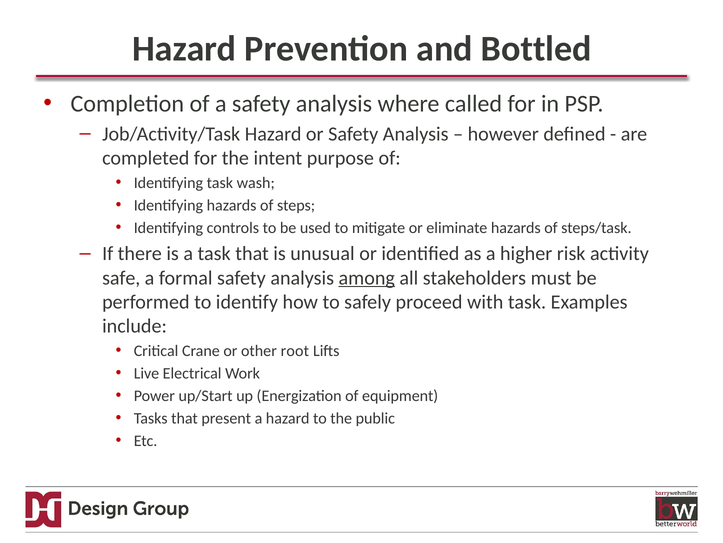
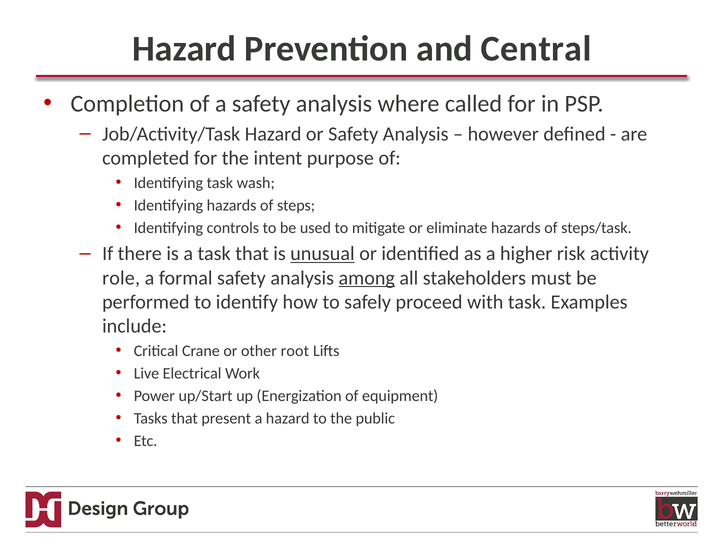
Bottled: Bottled -> Central (536, 49)
unusual underline: none -> present (322, 253)
safe: safe -> role (121, 278)
